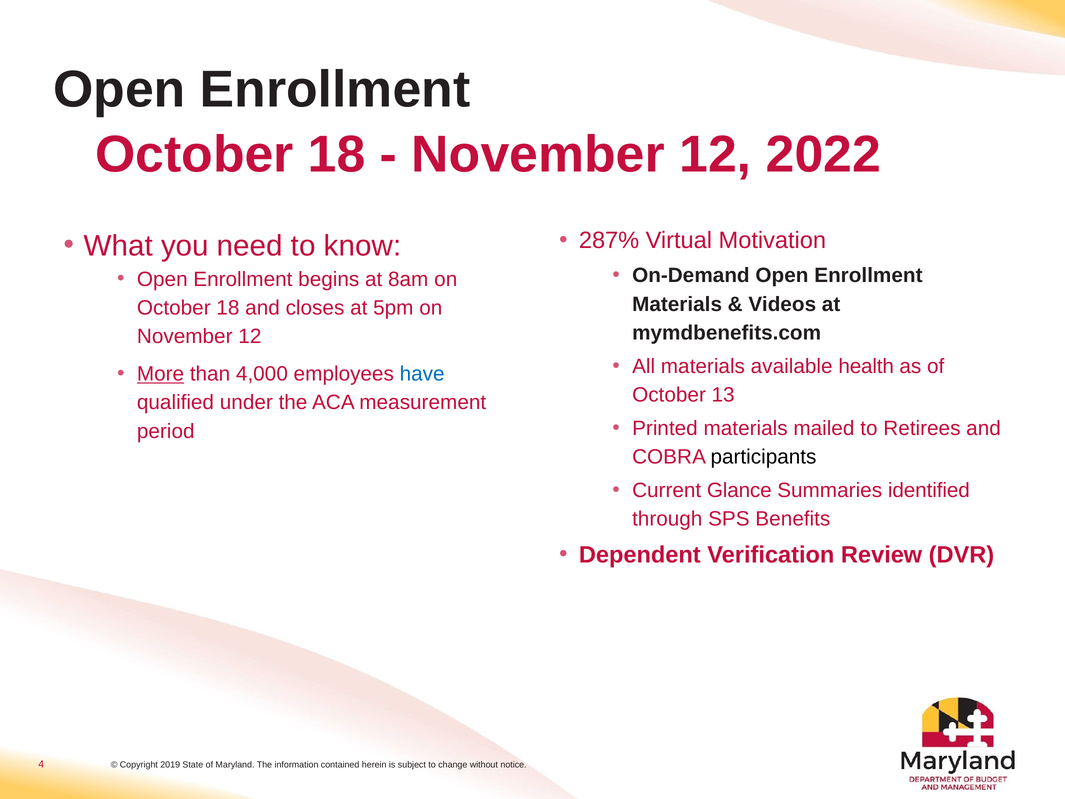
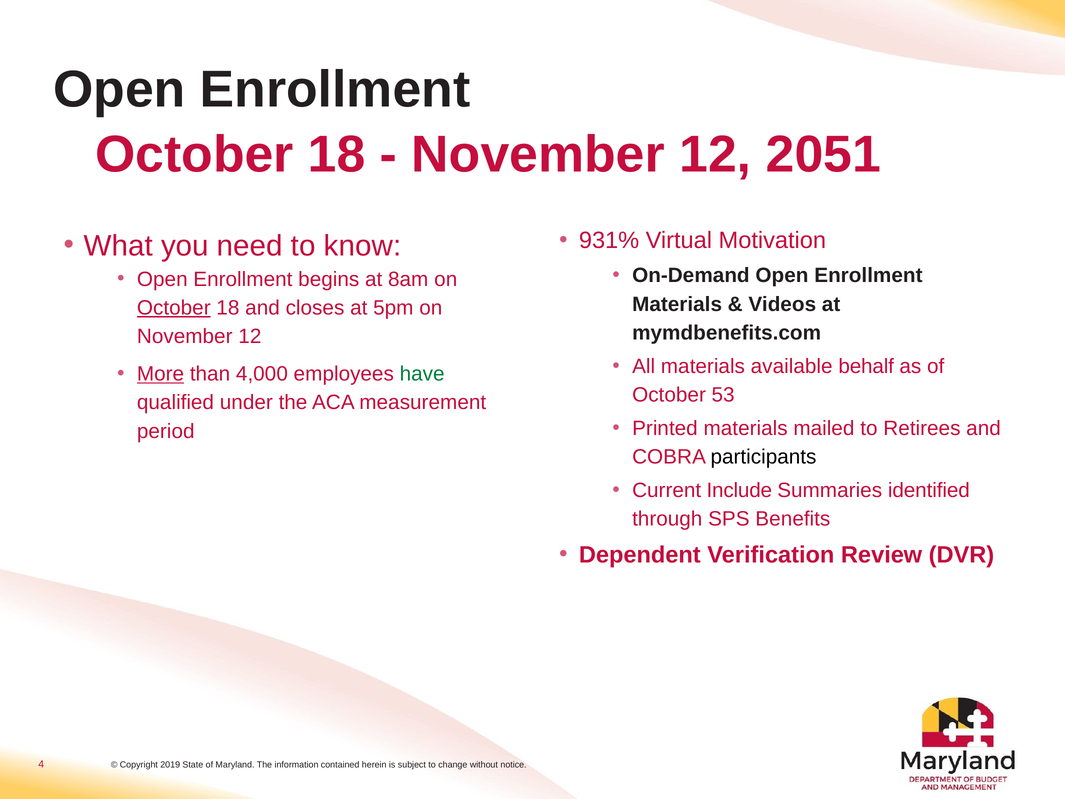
2022: 2022 -> 2051 (823, 154)
287%: 287% -> 931% (609, 241)
October underline: none -> present (174, 308)
health: health -> behalf (866, 366)
have colour: blue -> green (422, 374)
13: 13 -> 53 (723, 395)
Glance: Glance -> Include (739, 490)
